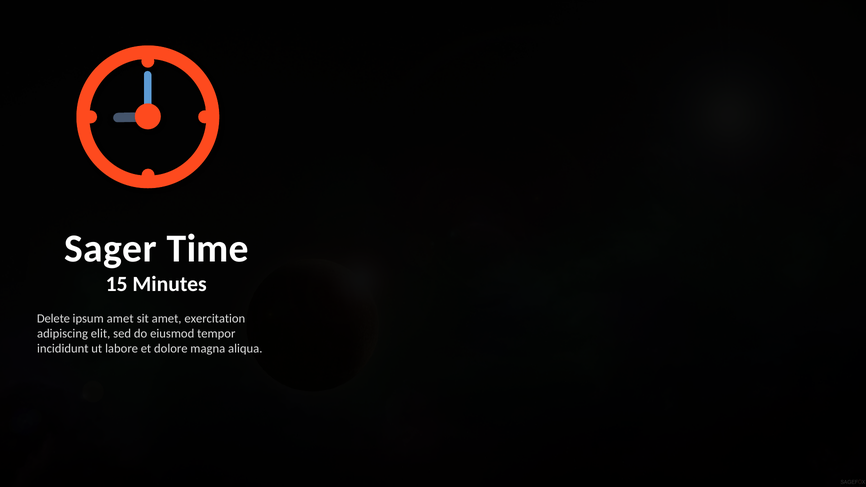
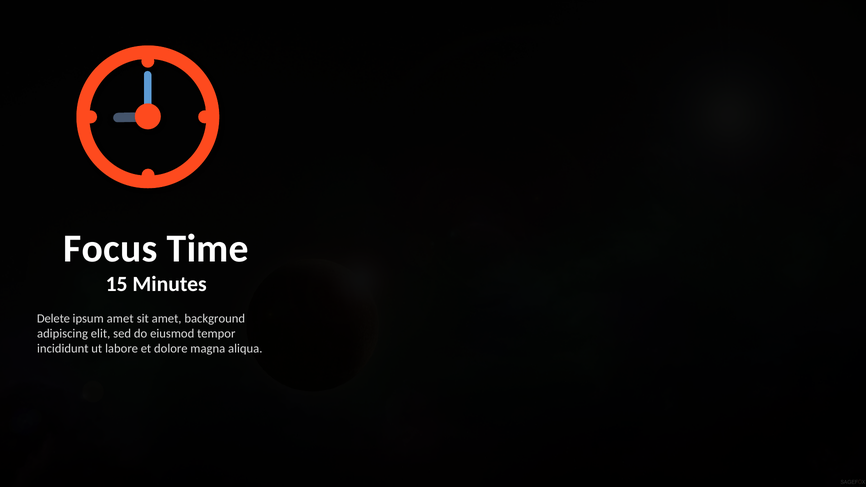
Sager: Sager -> Focus (111, 249)
exercitation: exercitation -> background (215, 318)
